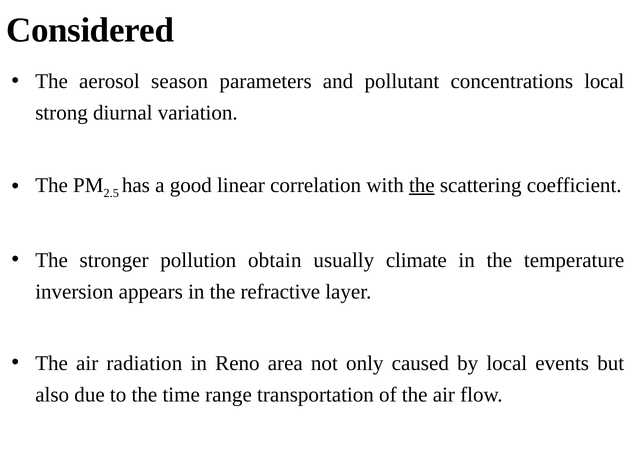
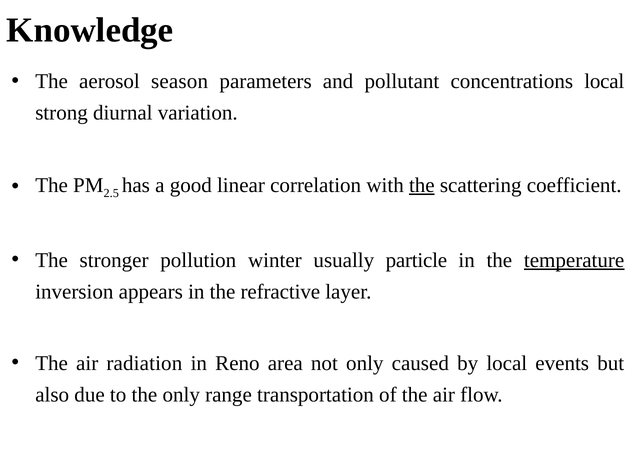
Considered: Considered -> Knowledge (90, 30)
obtain: obtain -> winter (275, 260)
climate: climate -> particle (416, 260)
temperature underline: none -> present (574, 260)
the time: time -> only (181, 395)
